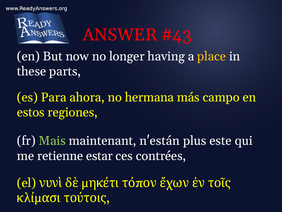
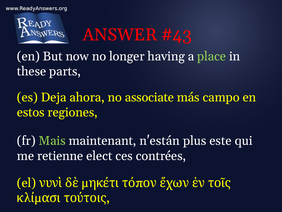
place colour: yellow -> light green (212, 56)
Para: Para -> Deja (54, 97)
hermana: hermana -> associate (149, 97)
estar: estar -> elect (99, 156)
